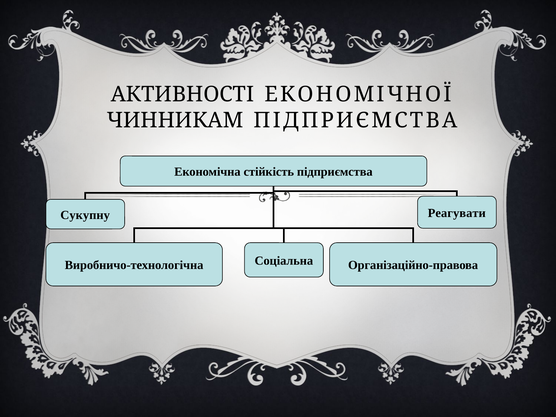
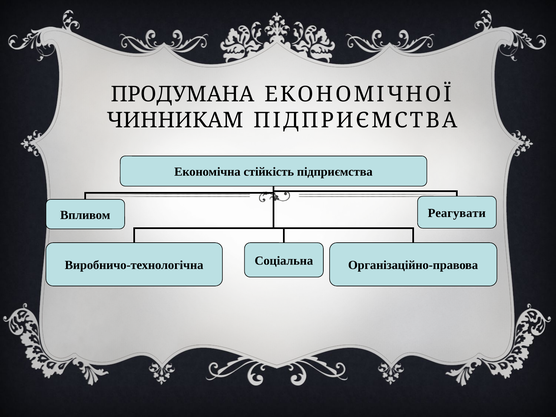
АКТИВНОСТІ: АКТИВНОСТІ -> ПРОДУМАНА (182, 94)
Сукупну: Сукупну -> Впливом (85, 215)
